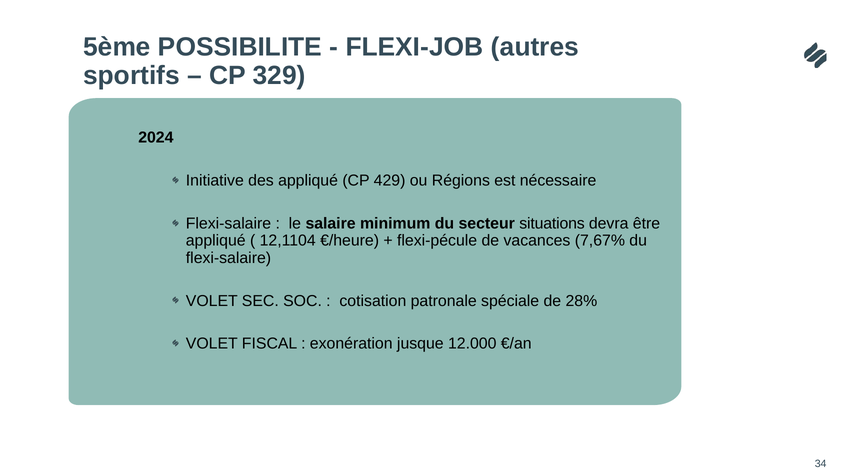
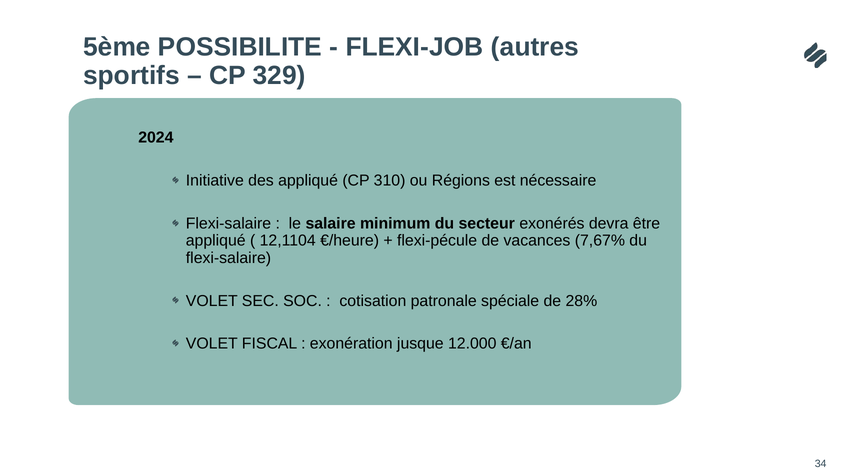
429: 429 -> 310 (390, 181)
situations: situations -> exonérés (552, 224)
